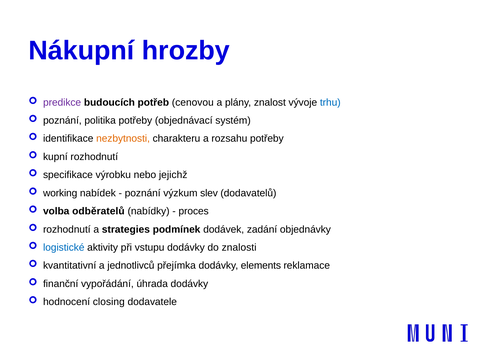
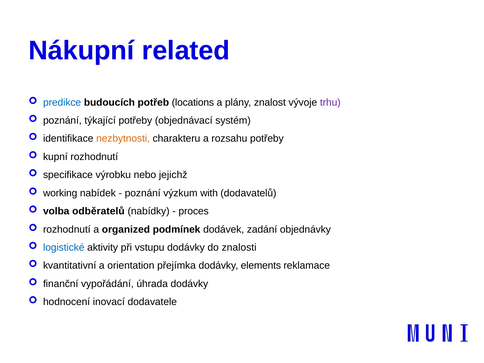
hrozby: hrozby -> related (186, 51)
predikce colour: purple -> blue (62, 102)
cenovou: cenovou -> locations (193, 102)
trhu colour: blue -> purple (330, 102)
politika: politika -> týkající (100, 121)
slev: slev -> with (209, 193)
strategies: strategies -> organized (126, 229)
jednotlivců: jednotlivců -> orientation (131, 266)
closing: closing -> inovací (109, 302)
